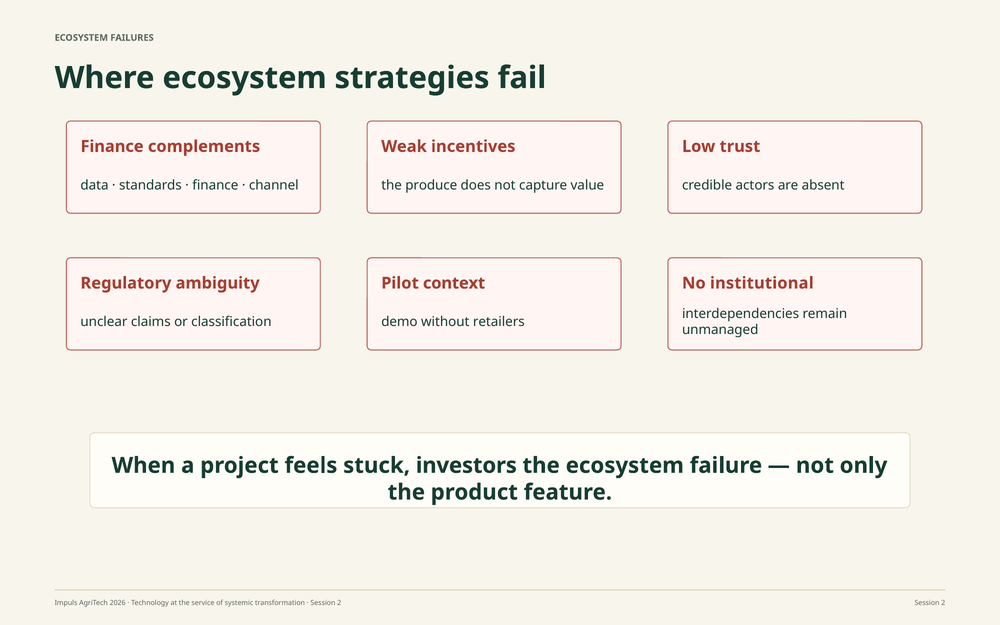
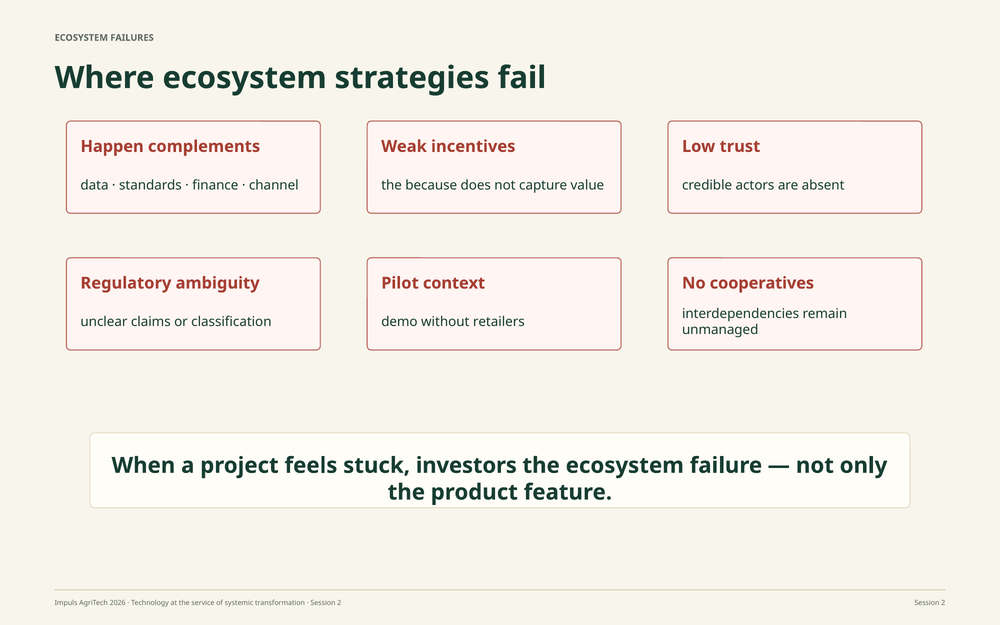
Finance: Finance -> Happen (112, 146)
produce: produce -> because (431, 185)
institutional: institutional -> cooperatives (762, 283)
